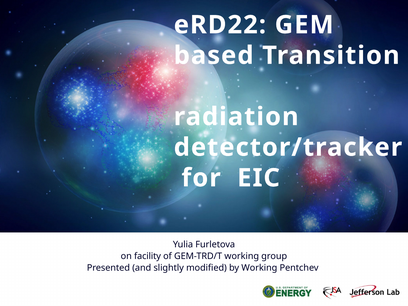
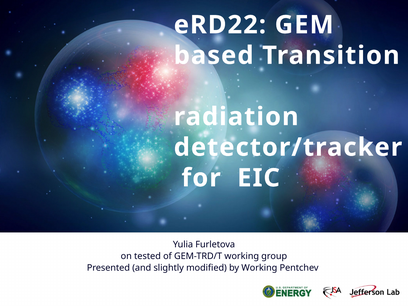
facility: facility -> tested (147, 256)
